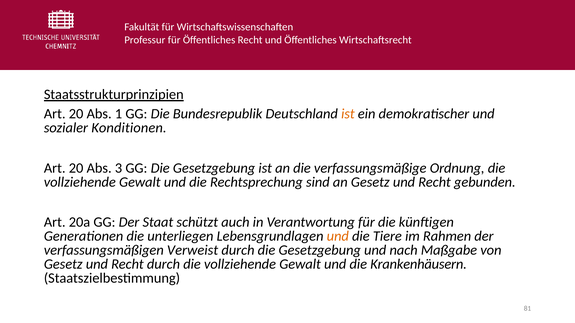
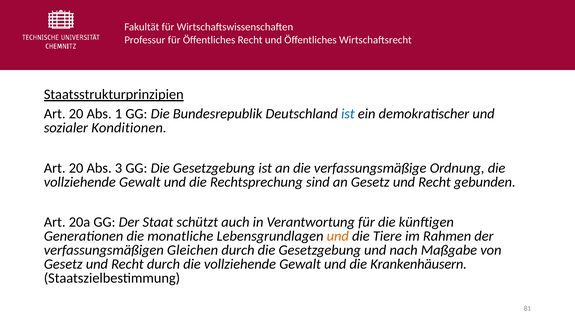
ist colour: orange -> blue (348, 114)
unterliegen: unterliegen -> monatliche (180, 236)
Verweist: Verweist -> Gleichen (193, 250)
